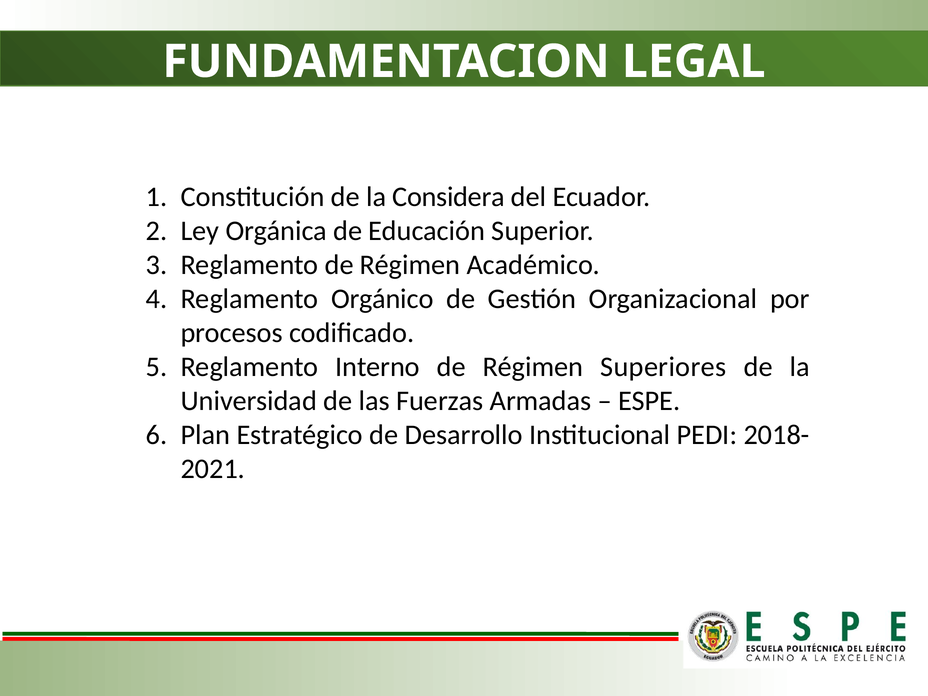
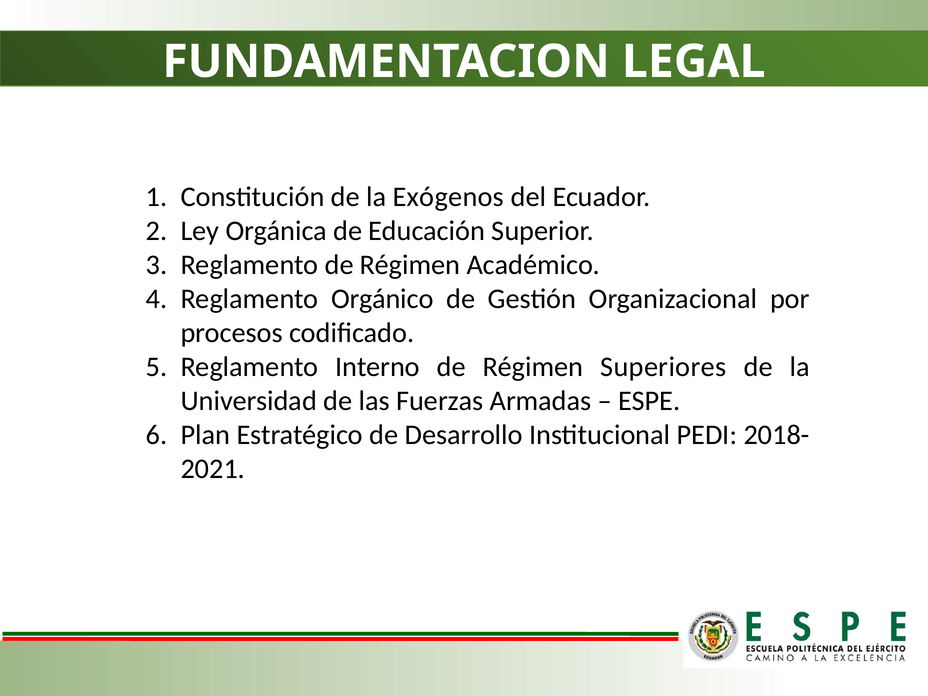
Considera: Considera -> Exógenos (448, 197)
